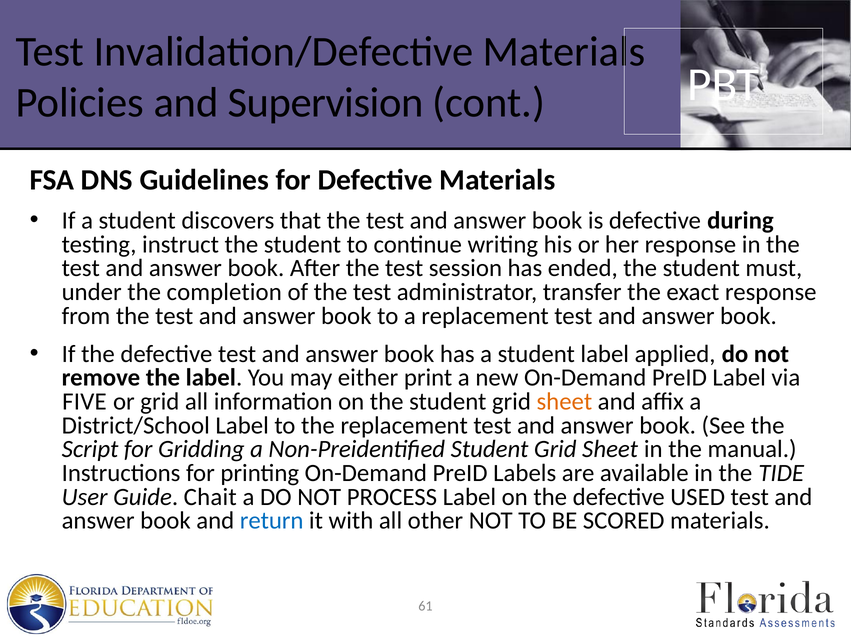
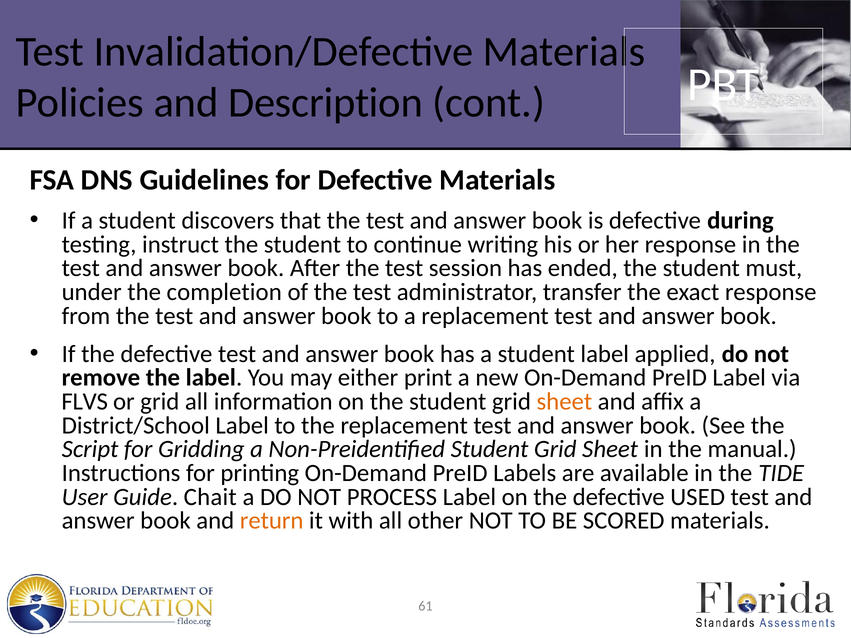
Supervision: Supervision -> Description (326, 103)
FIVE: FIVE -> FLVS (85, 402)
return colour: blue -> orange (272, 521)
